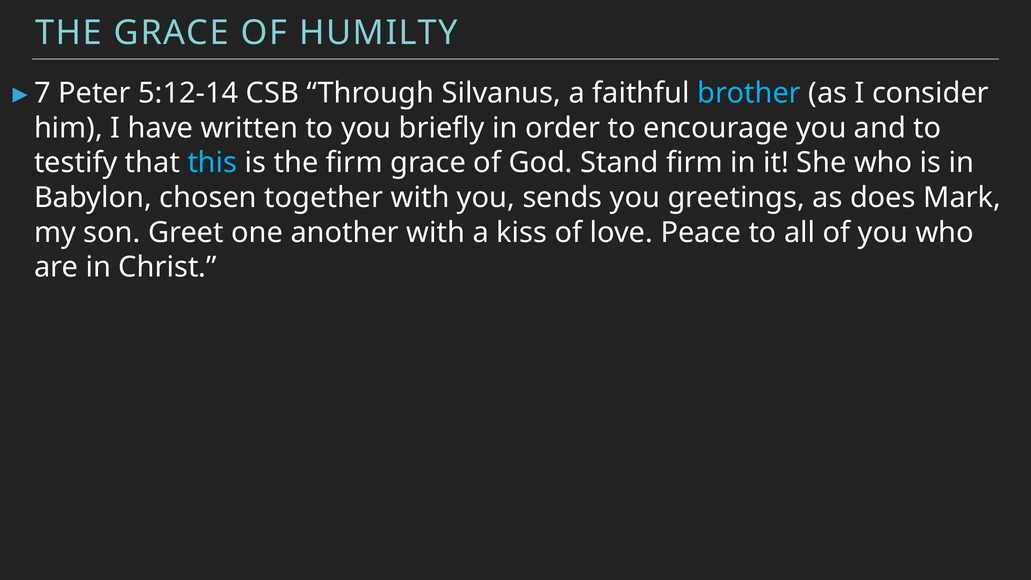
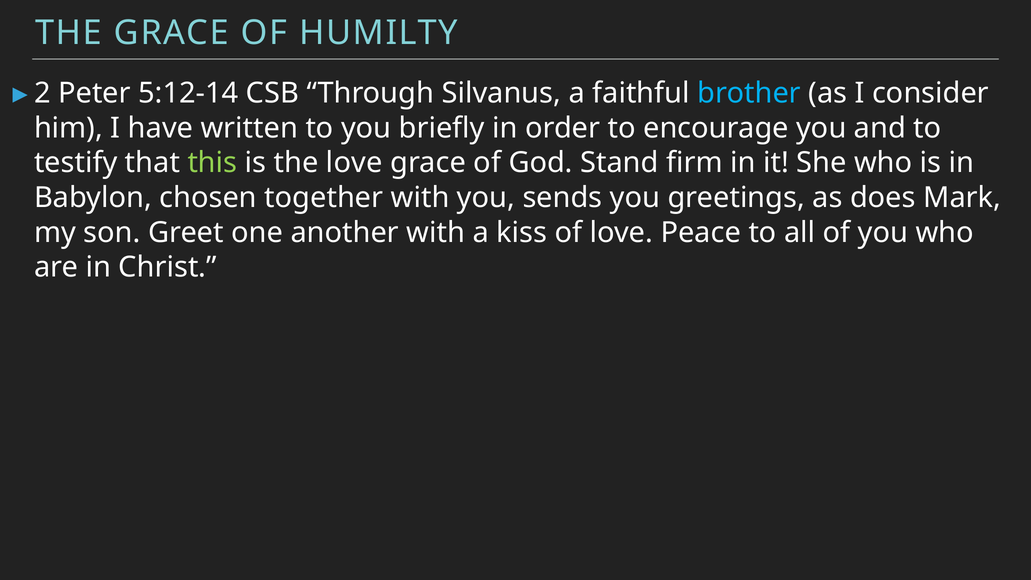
7: 7 -> 2 (42, 93)
this colour: light blue -> light green (212, 163)
the firm: firm -> love (354, 163)
